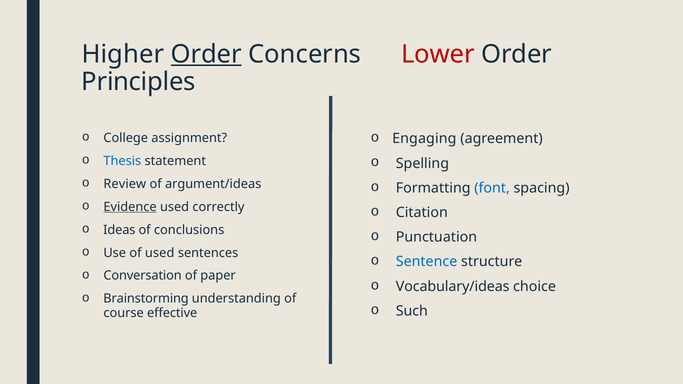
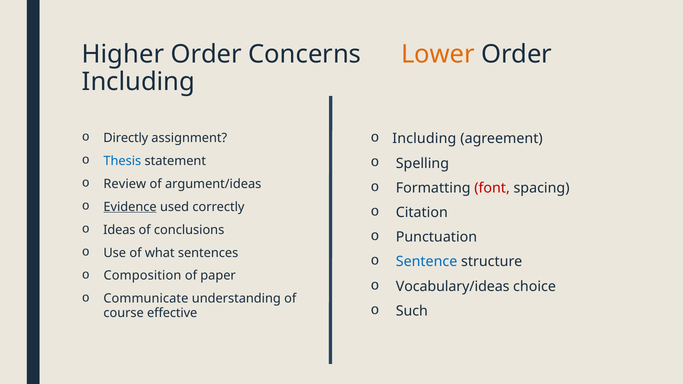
Order underline: present -> none (206, 54)
Lower colour: red -> orange (438, 54)
Principles: Principles -> Including (138, 82)
College: College -> Directly (126, 138)
Engaging: Engaging -> Including (424, 139)
font colour: blue -> red (492, 188)
of used: used -> what (160, 253)
Conversation: Conversation -> Composition (142, 276)
Brainstorming: Brainstorming -> Communicate (146, 299)
